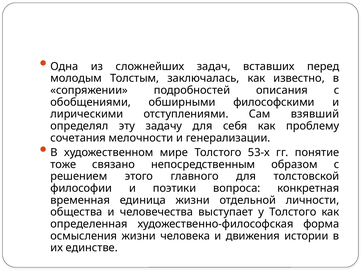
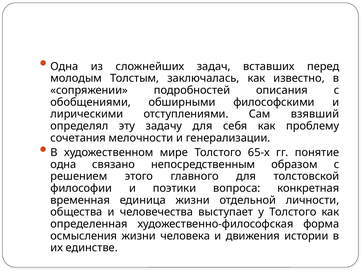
53‑х: 53‑х -> 65‑х (259, 152)
тоже: тоже -> одна (63, 164)
